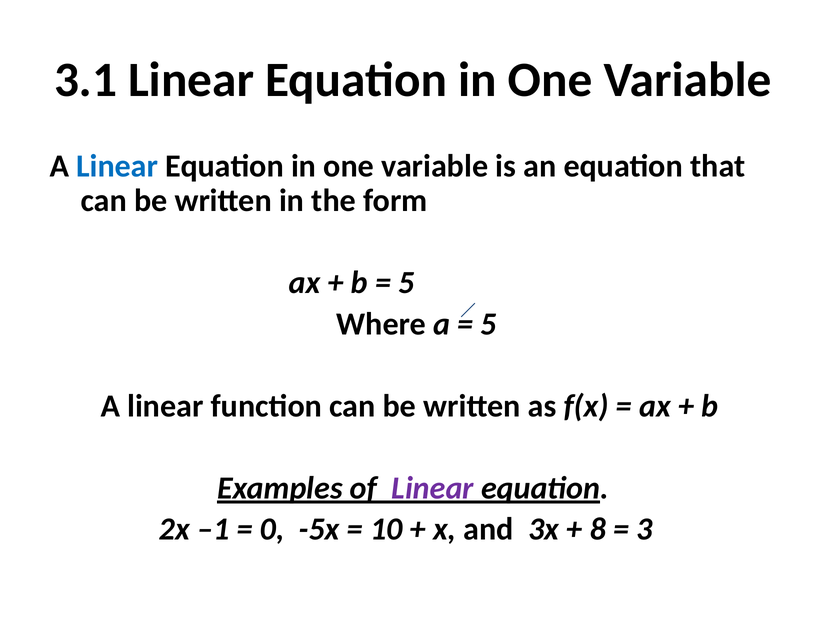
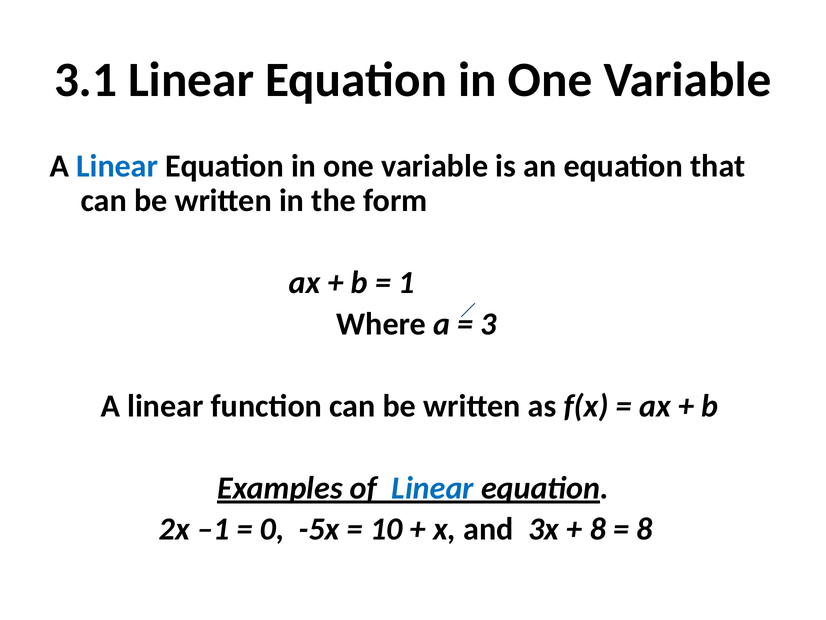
5: 5 -> 1 (406, 283)
5: 5 -> 3 (489, 324)
Linear colour: purple -> blue (433, 488)
3: 3 -> 8 (644, 529)
